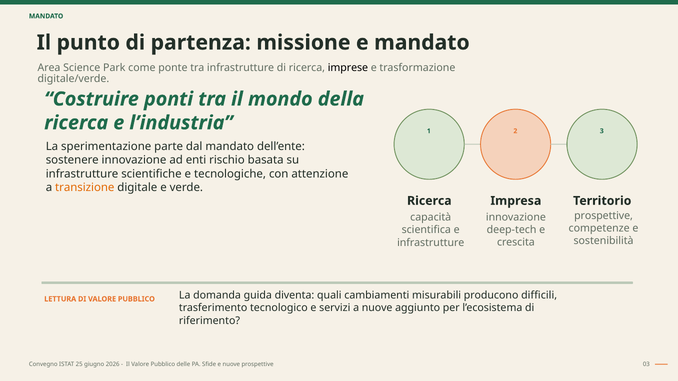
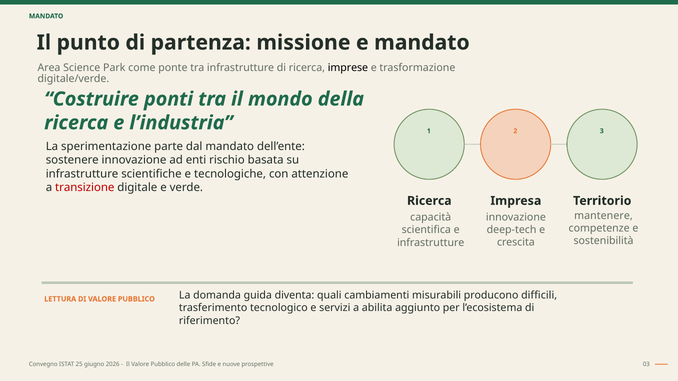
transizione colour: orange -> red (85, 188)
prospettive: prospettive -> mantenere (603, 216)
a nuove: nuove -> abilita (377, 308)
